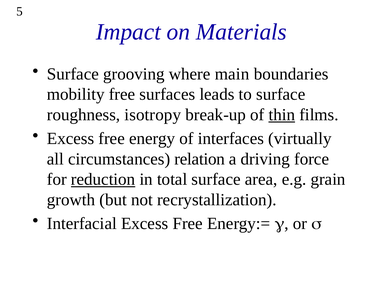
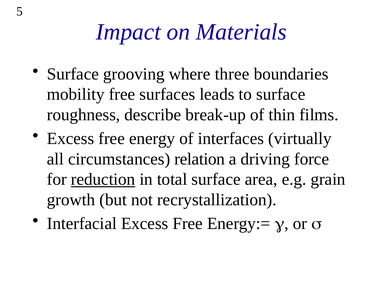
main: main -> three (232, 74)
isotropy: isotropy -> describe (153, 115)
thin underline: present -> none (282, 115)
